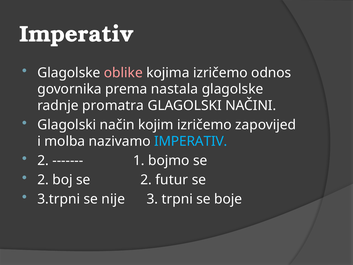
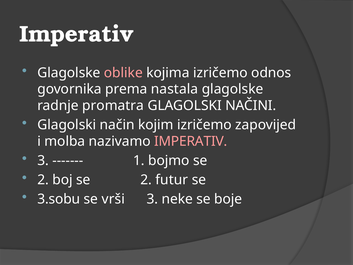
IMPERATIV colour: light blue -> pink (191, 141)
2: 2 -> 3 (43, 160)
3.trpni: 3.trpni -> 3.sobu (59, 199)
nije: nije -> vrši (113, 199)
trpni: trpni -> neke (177, 199)
